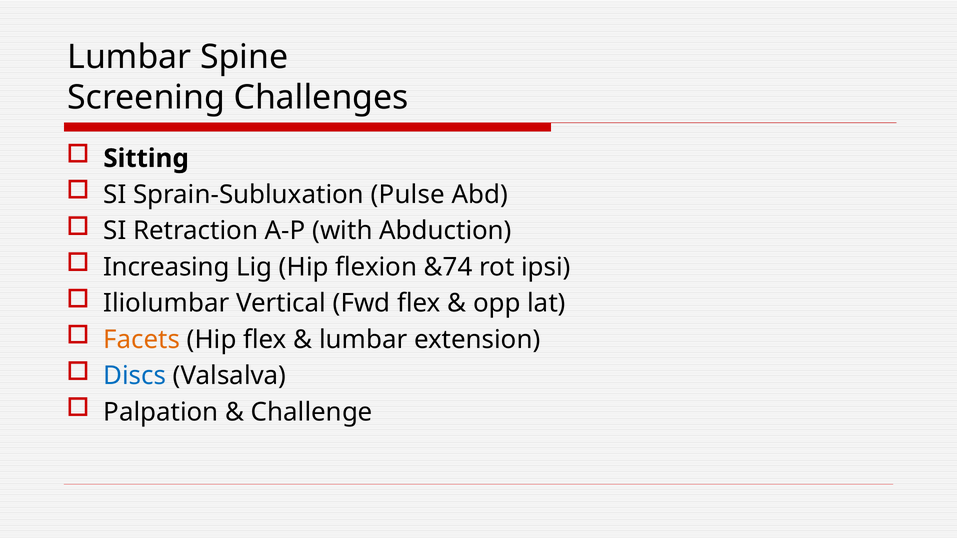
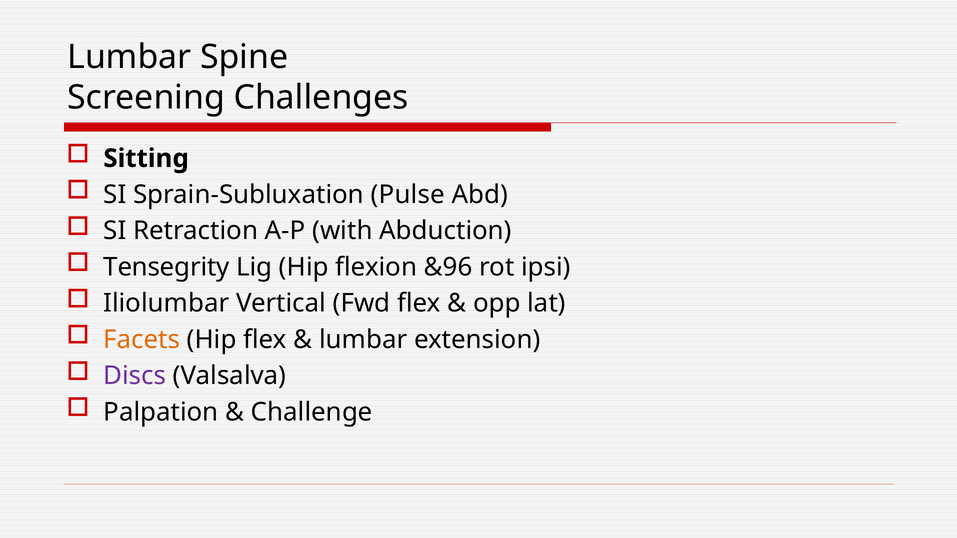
Increasing: Increasing -> Tensegrity (166, 267)
&74: &74 -> &96 (448, 267)
Discs colour: blue -> purple (135, 376)
